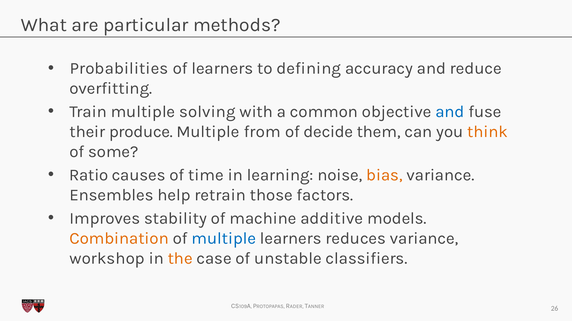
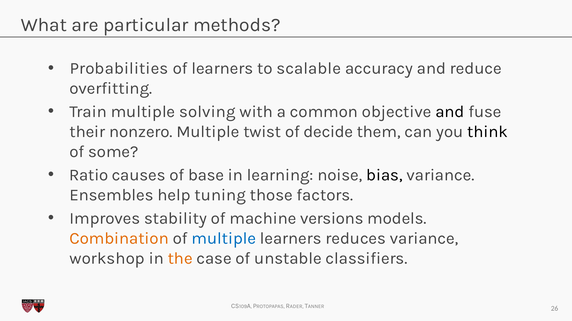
defining: defining -> scalable (309, 69)
and colour: blue -> black (450, 112)
produce: produce -> nonzero (141, 132)
from: from -> twist (262, 132)
think colour: orange -> black (488, 132)
time: time -> base (206, 175)
bias colour: orange -> black (384, 175)
retrain: retrain -> tuning (220, 195)
additive: additive -> versions (332, 219)
